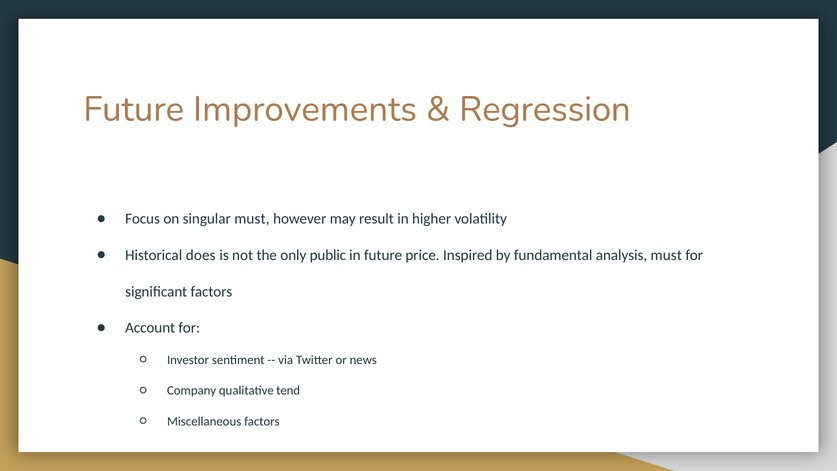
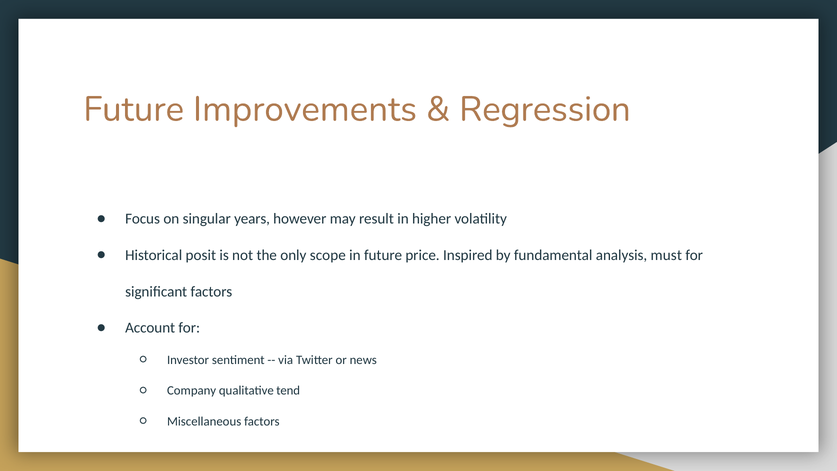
singular must: must -> years (252, 219)
does: does -> posit (201, 255)
public: public -> scope (328, 255)
